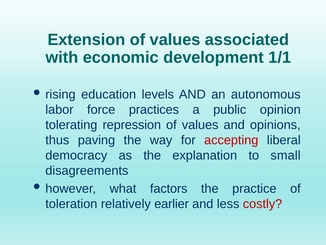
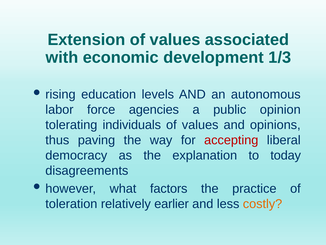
1/1: 1/1 -> 1/3 (280, 57)
practices: practices -> agencies (154, 110)
repression: repression -> individuals (132, 125)
small: small -> today (286, 155)
costly colour: red -> orange (263, 203)
